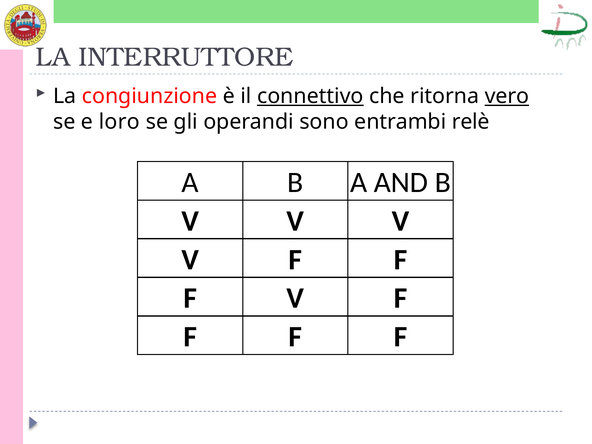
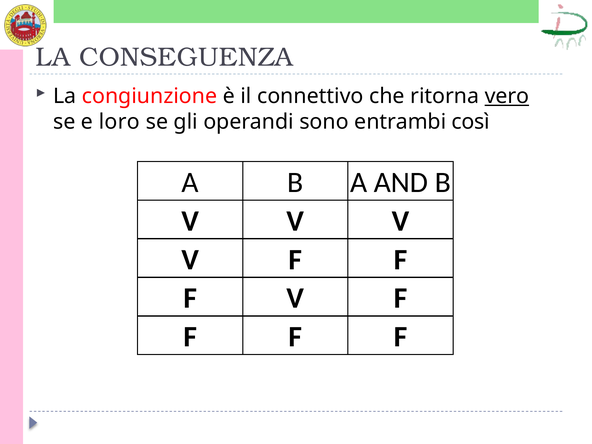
INTERRUTTORE: INTERRUTTORE -> CONSEGUENZA (186, 57)
connettivo underline: present -> none (310, 96)
relè: relè -> così (471, 122)
